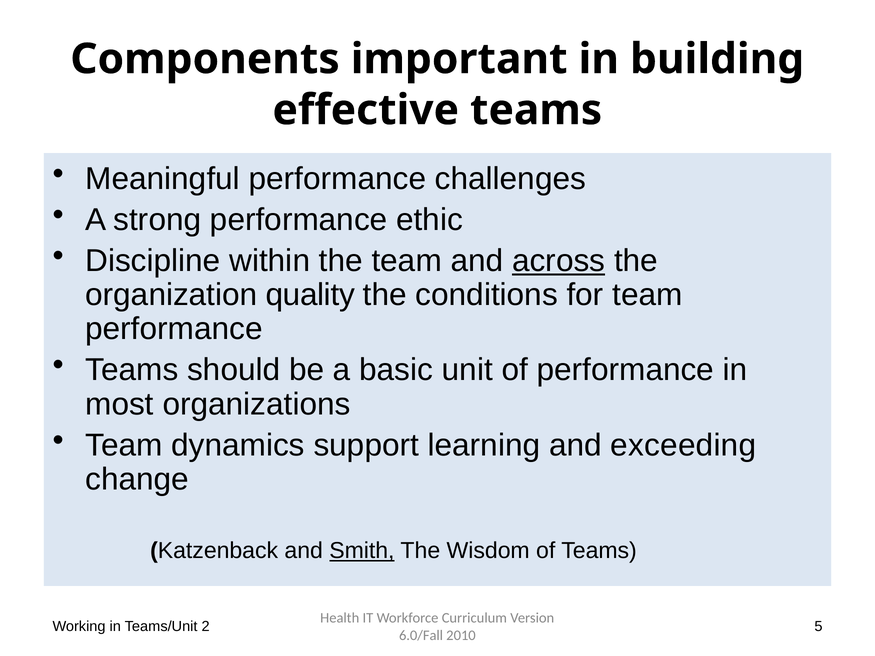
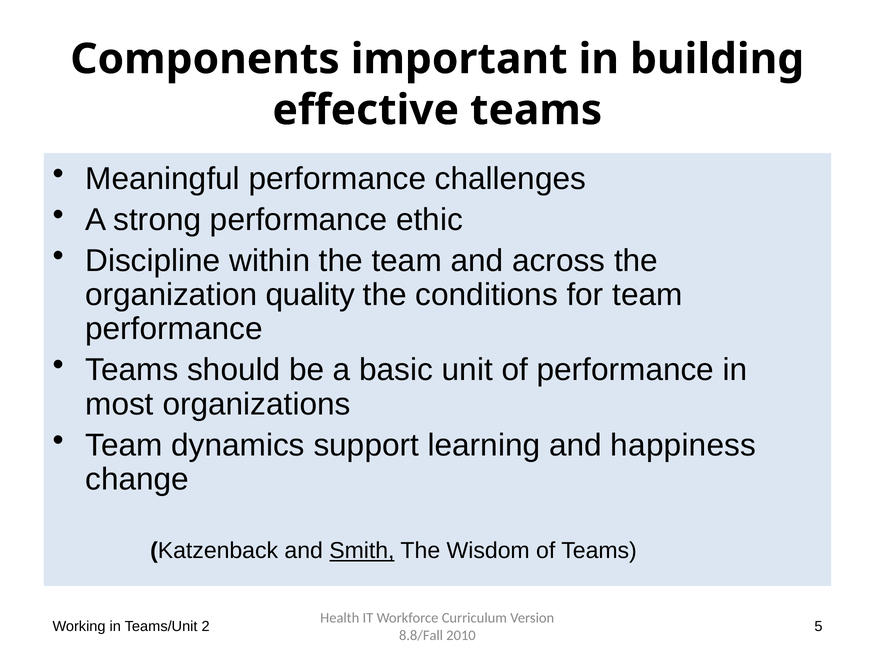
across underline: present -> none (559, 261)
exceeding: exceeding -> happiness (683, 445)
6.0/Fall: 6.0/Fall -> 8.8/Fall (421, 635)
